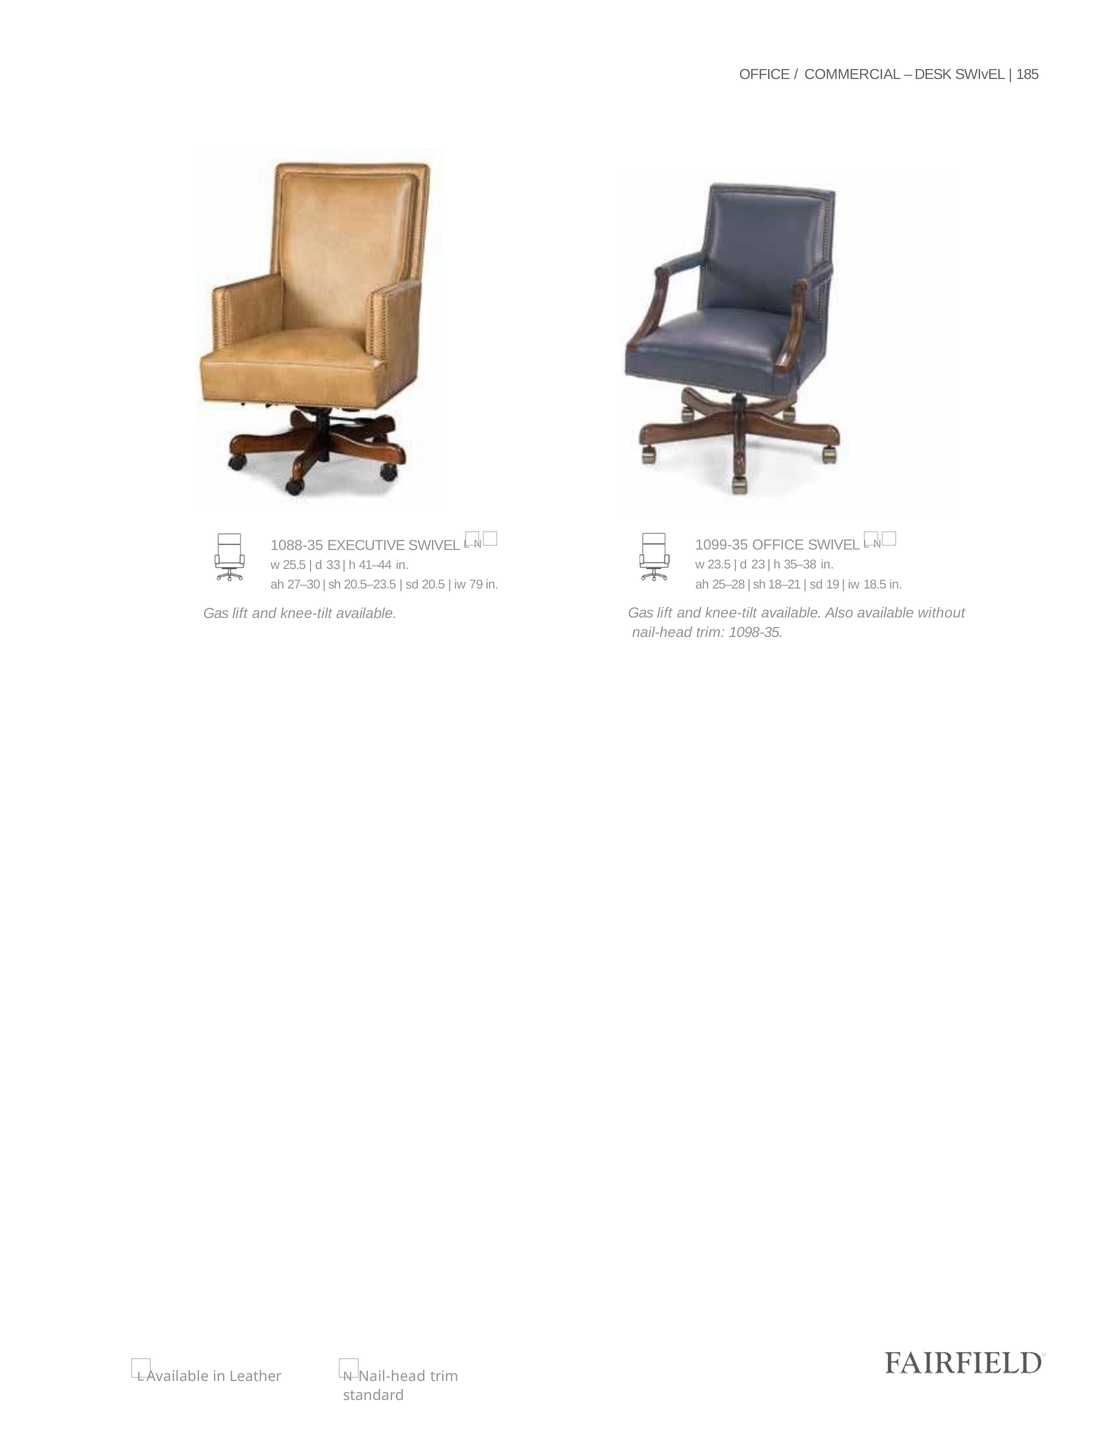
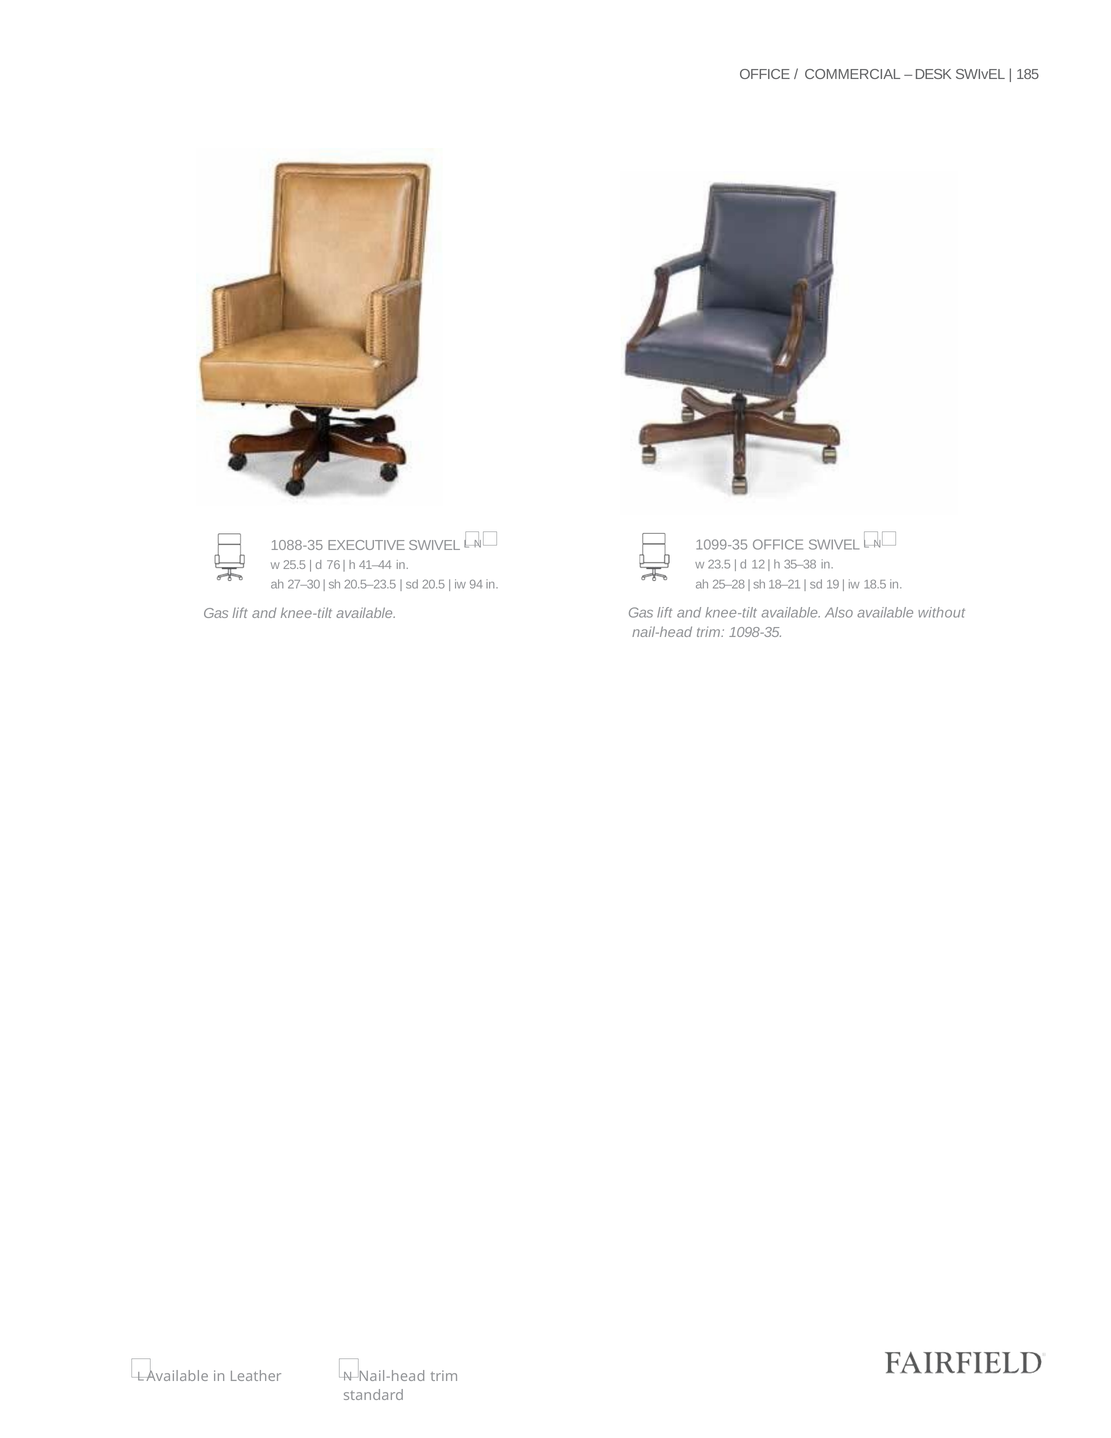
23: 23 -> 12 (758, 565)
33: 33 -> 76 (334, 565)
79: 79 -> 94 (476, 585)
